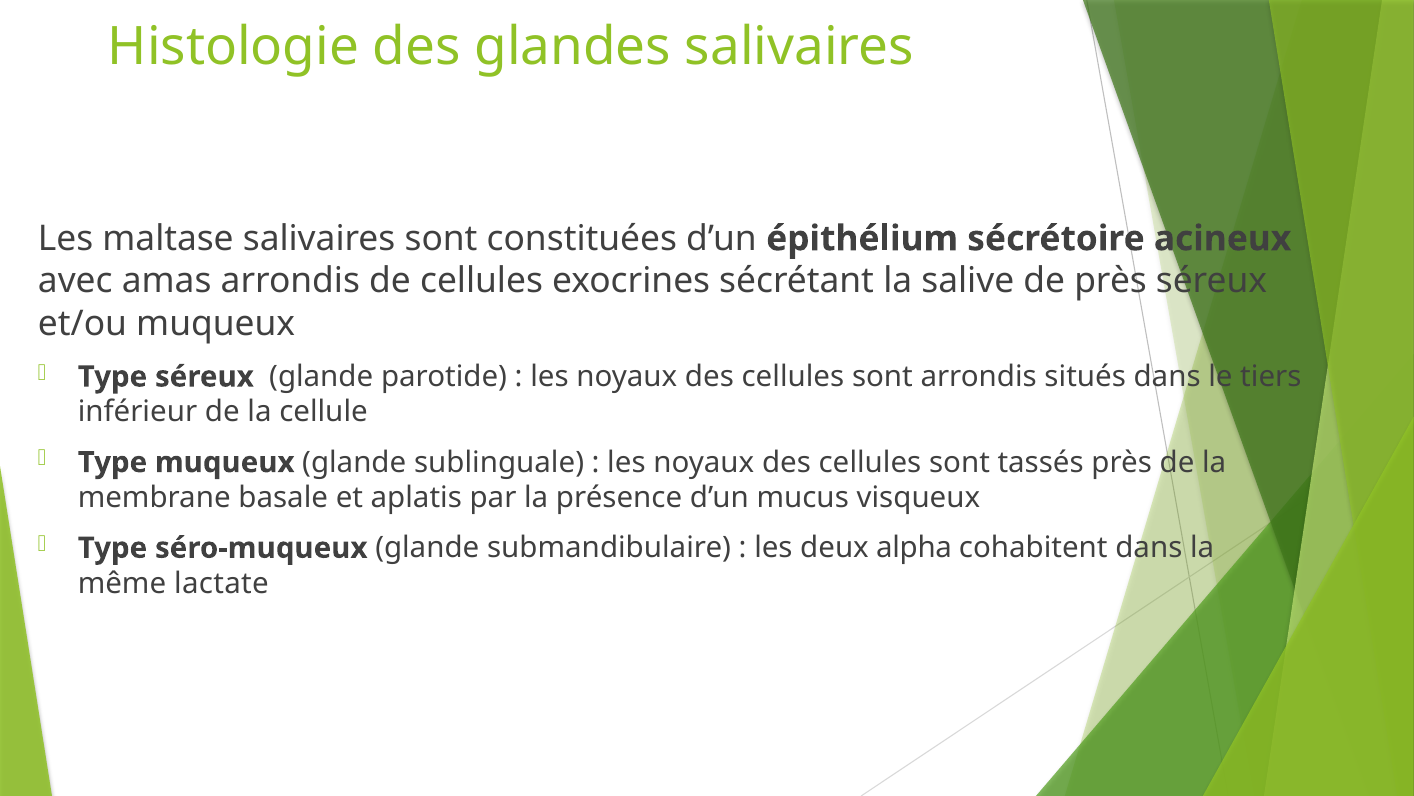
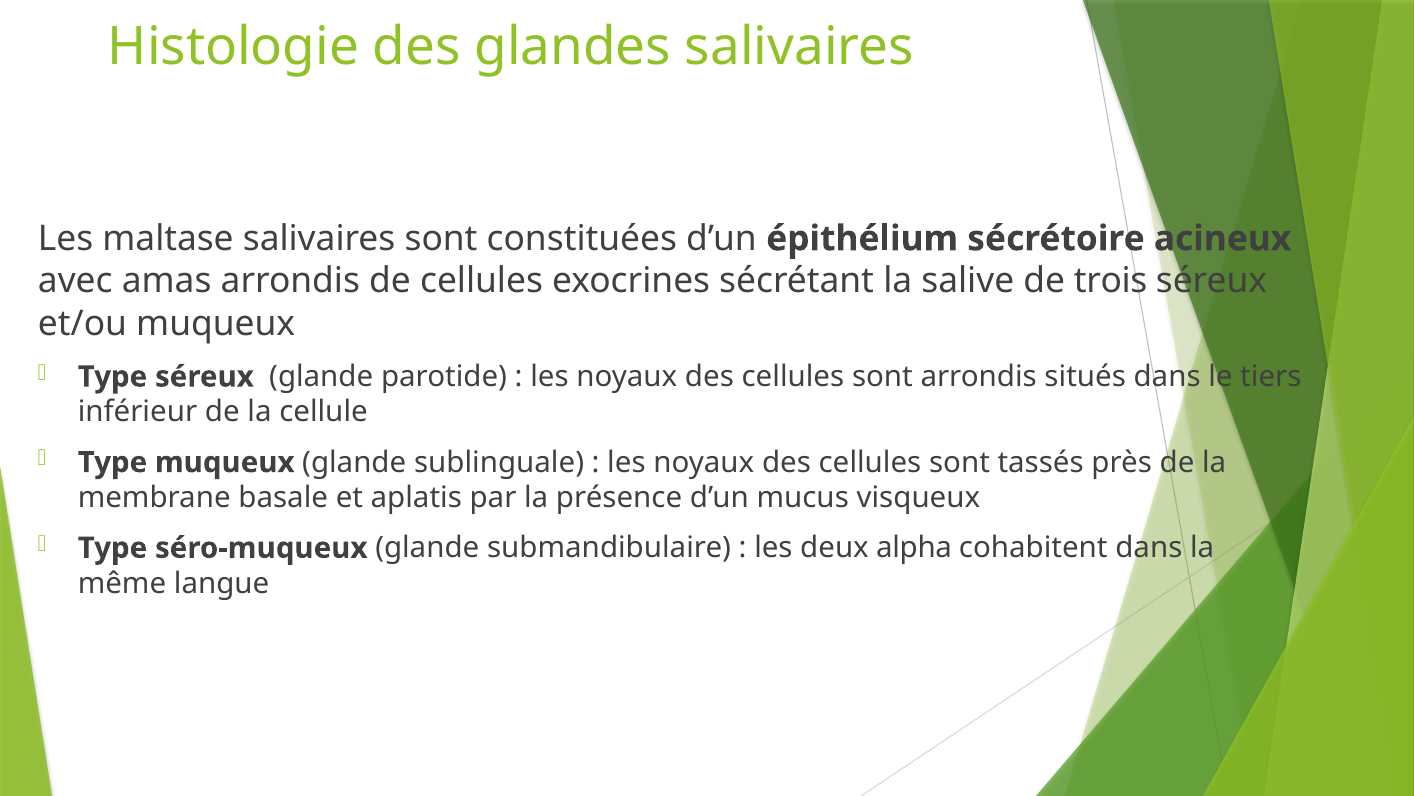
de près: près -> trois (1111, 281)
lactate: lactate -> langue (222, 583)
